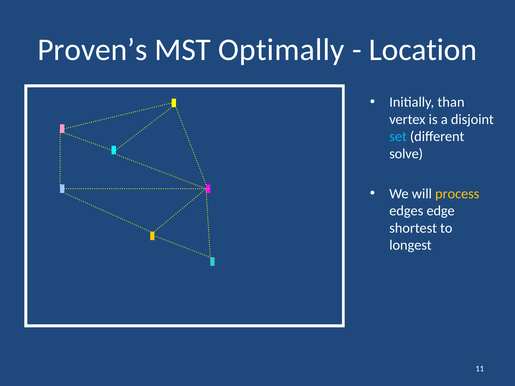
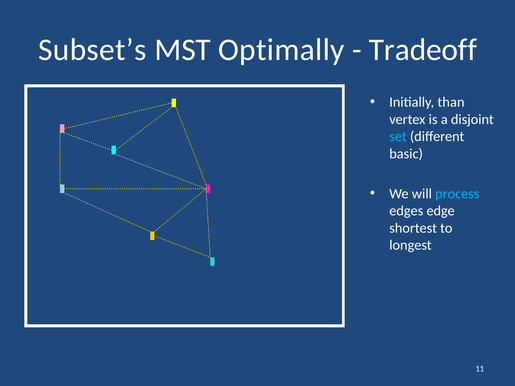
Proven’s: Proven’s -> Subset’s (92, 50)
Location: Location -> Tradeoff (423, 50)
solve: solve -> basic (406, 154)
process colour: yellow -> light blue (457, 194)
